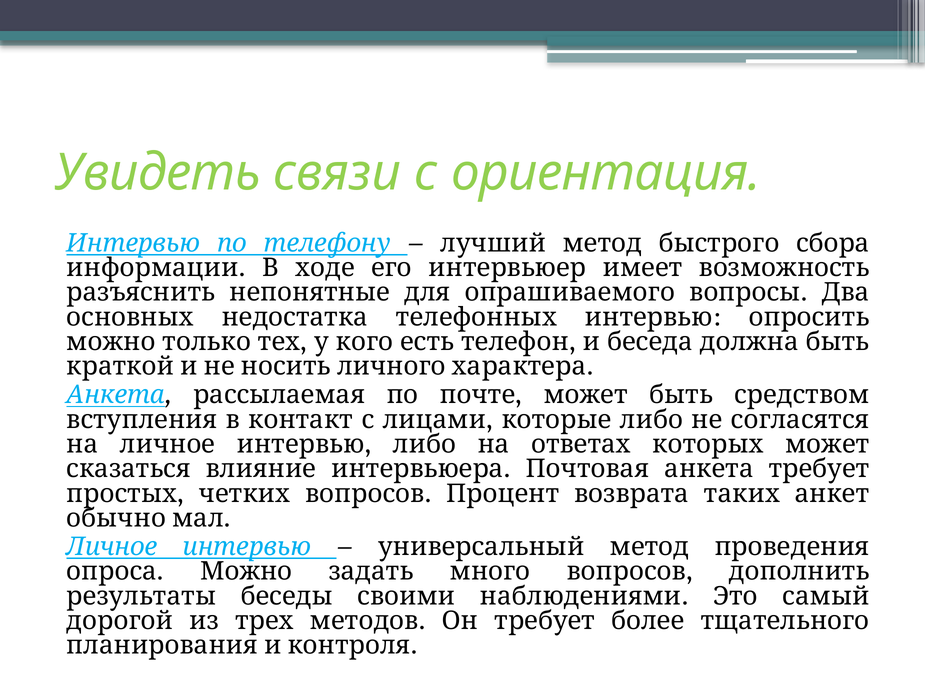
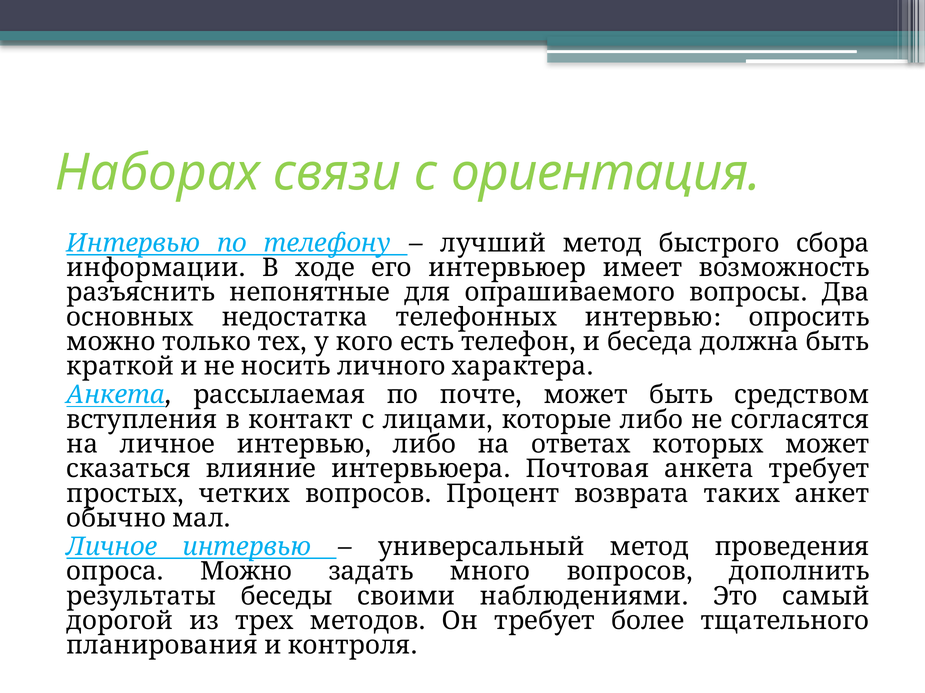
Увидеть: Увидеть -> Наборах (158, 173)
